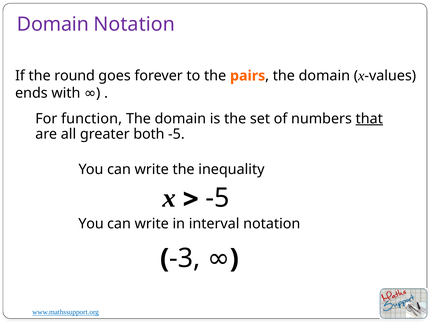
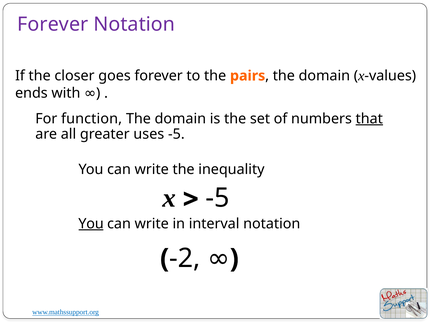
Domain: Domain -> Forever (53, 24)
round: round -> closer (75, 76)
both: both -> uses (149, 134)
You underline: none -> present (91, 223)
-3: -3 -> -2 (185, 258)
